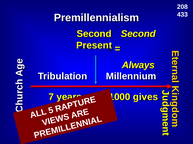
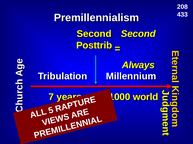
Present: Present -> Posttrib (94, 46)
gives: gives -> world (146, 97)
